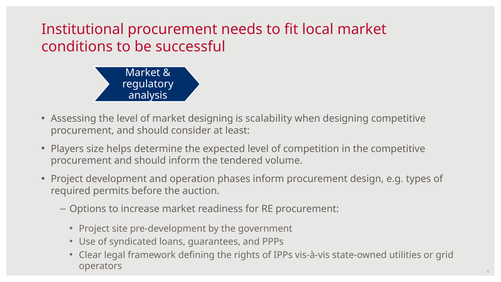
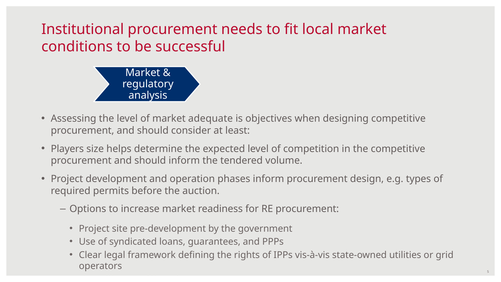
market designing: designing -> adequate (211, 119)
scalability: scalability -> objectives (269, 119)
